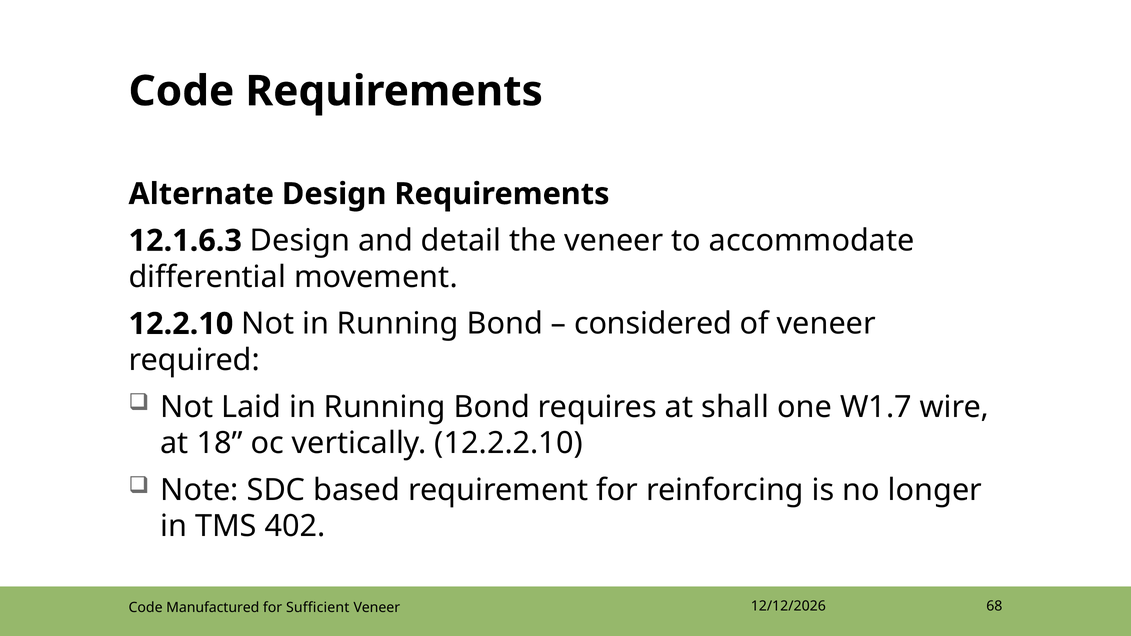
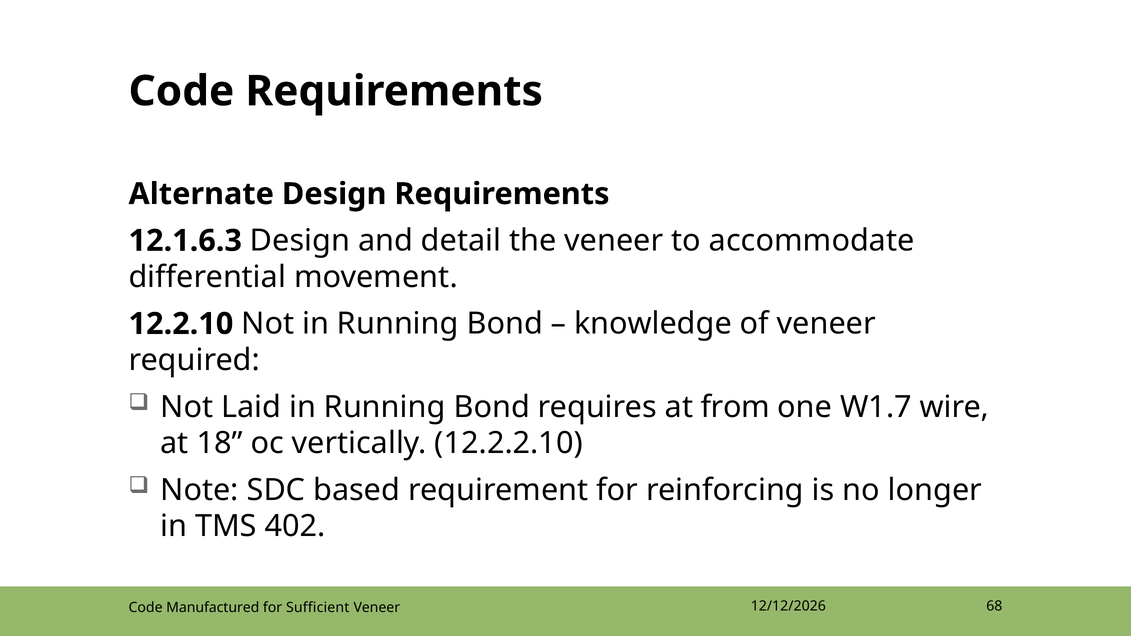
considered: considered -> knowledge (653, 324)
shall: shall -> from (735, 407)
